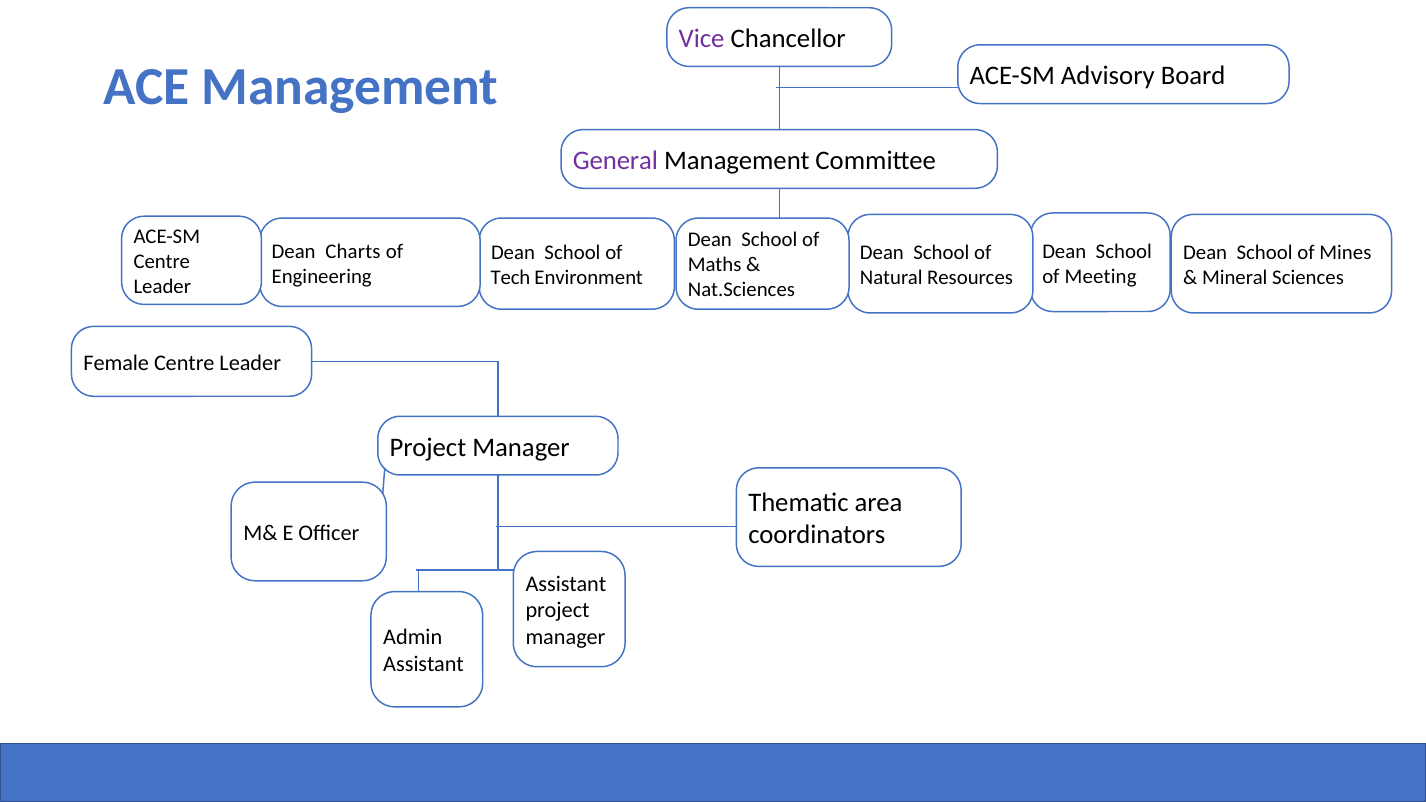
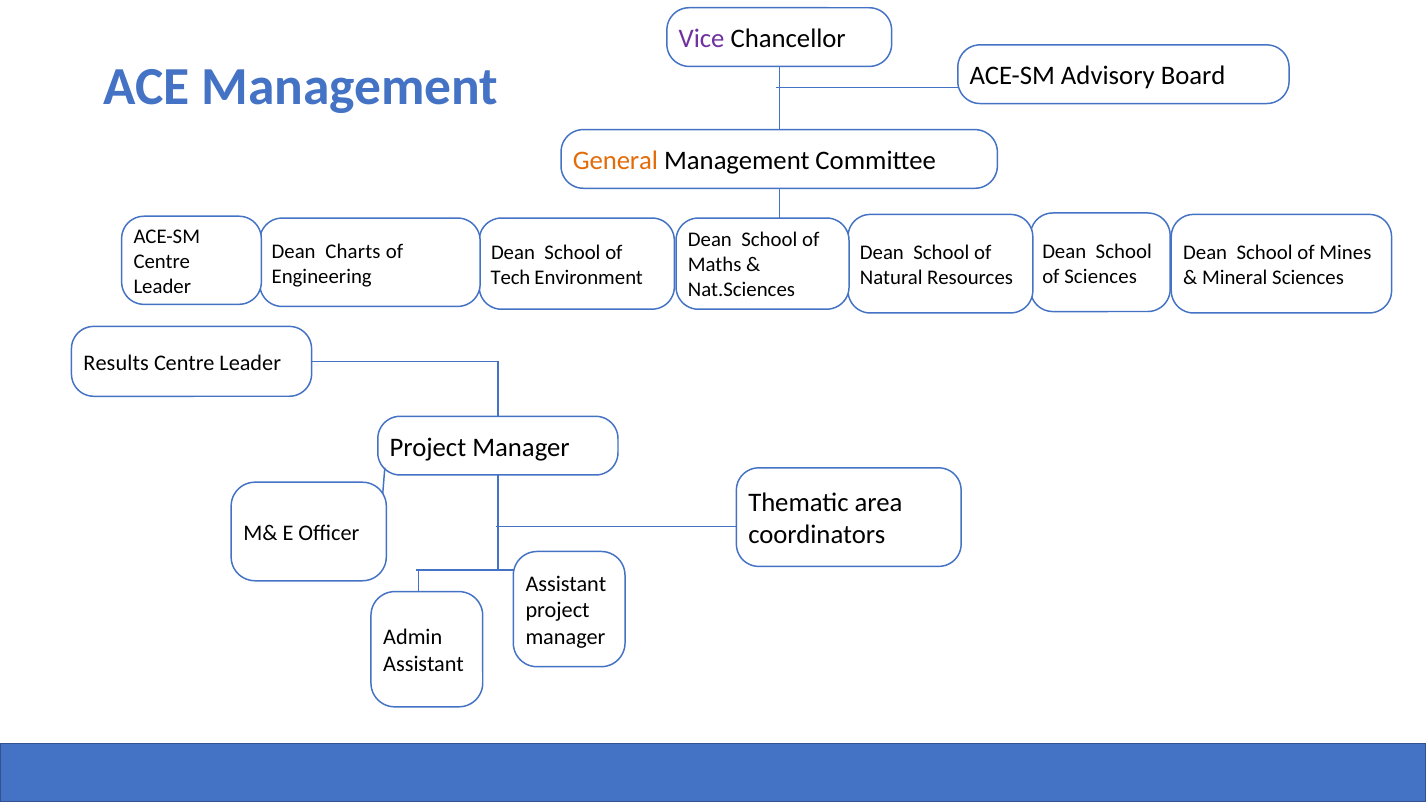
General colour: purple -> orange (615, 161)
of Meeting: Meeting -> Sciences (1101, 276)
Female: Female -> Results (116, 363)
